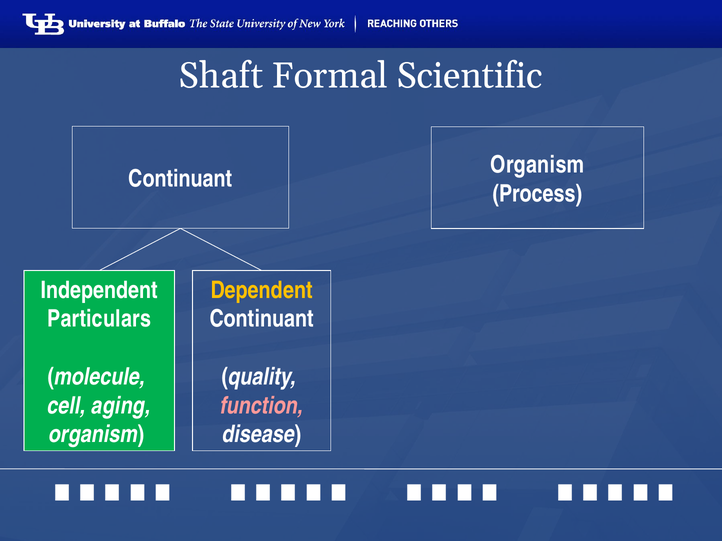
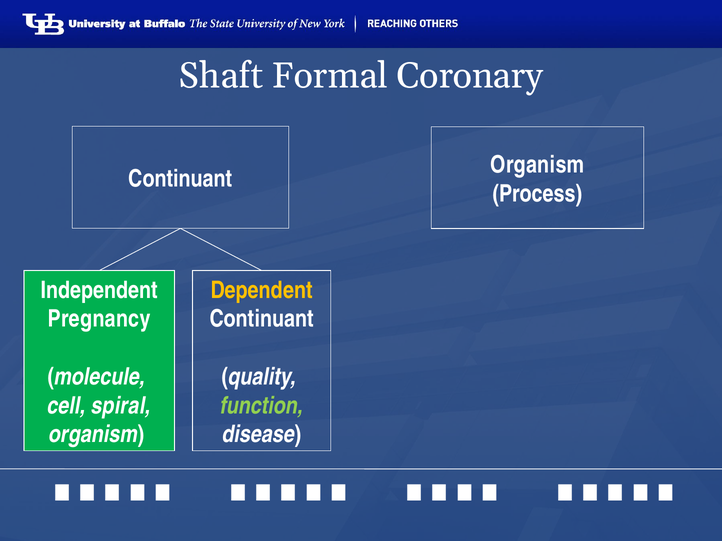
Scientific: Scientific -> Coronary (470, 76)
Particulars: Particulars -> Pregnancy (99, 319)
aging: aging -> spiral (121, 406)
function colour: pink -> light green (262, 406)
